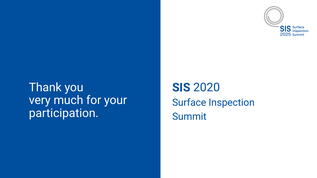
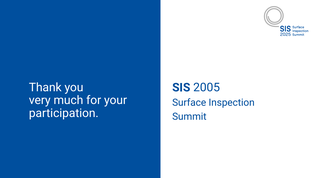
2020: 2020 -> 2005 (207, 88)
